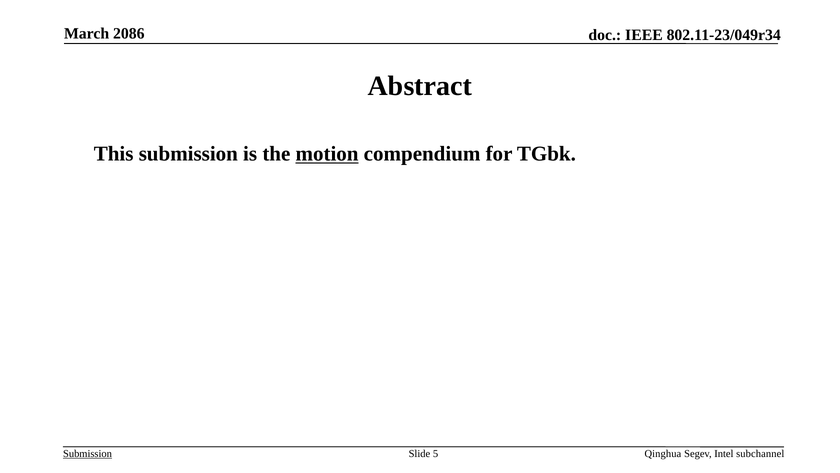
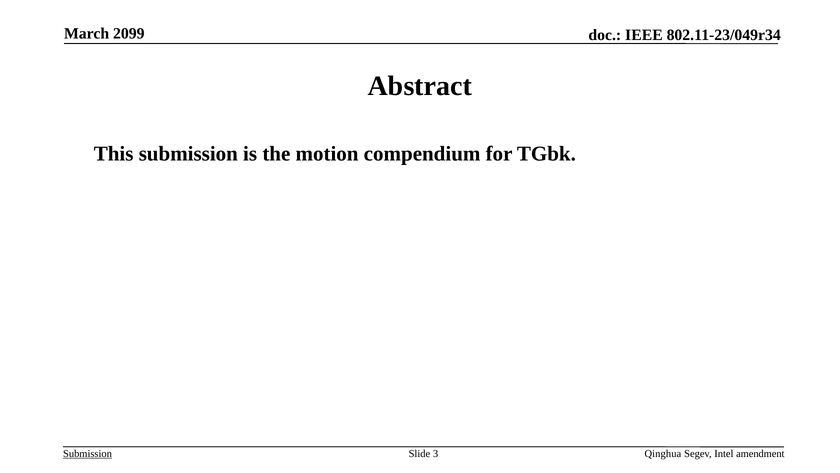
2086: 2086 -> 2099 (129, 33)
motion underline: present -> none (327, 154)
5: 5 -> 3 (436, 453)
subchannel: subchannel -> amendment (760, 453)
